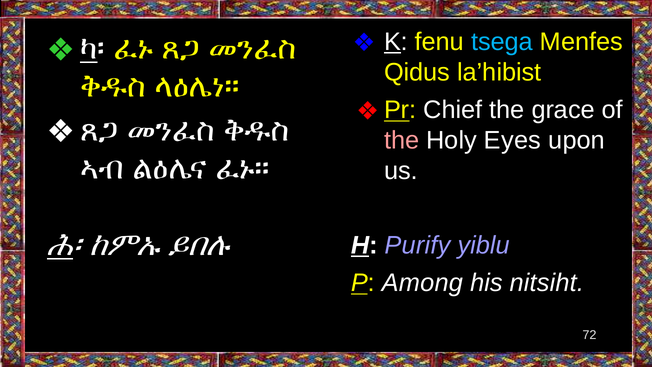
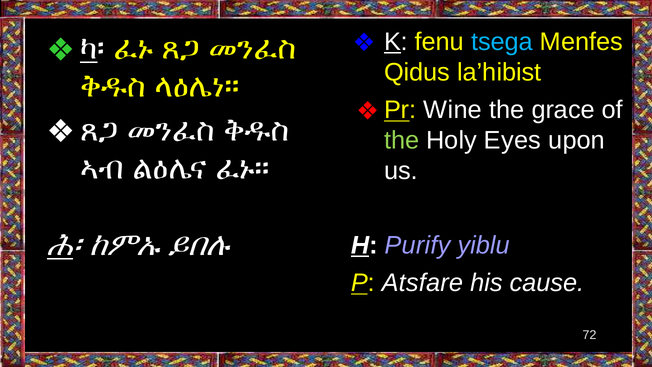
Chief: Chief -> Wine (453, 110)
the colour: pink -> light green (402, 140)
Among: Among -> Atsfare (422, 283)
nitsiht: nitsiht -> cause (547, 283)
